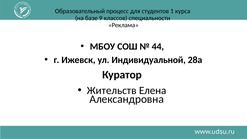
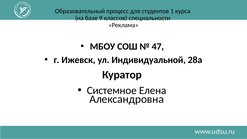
44: 44 -> 47 (158, 46)
Жительств: Жительств -> Системное (112, 90)
